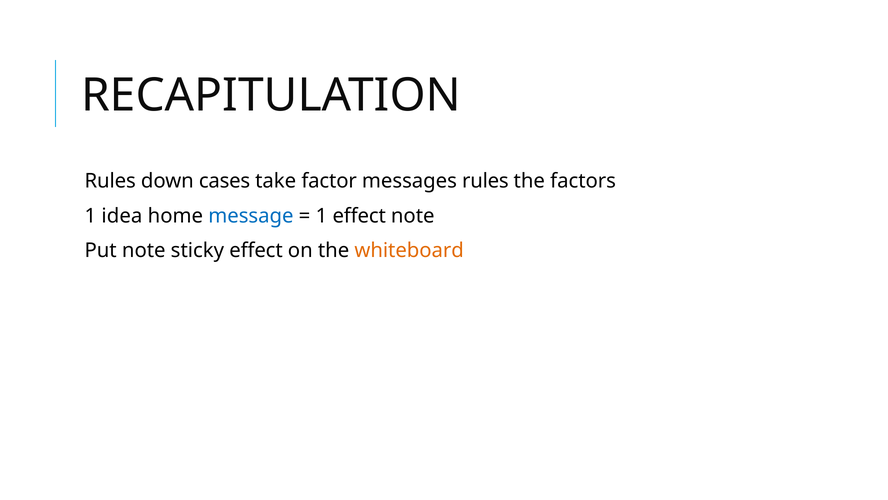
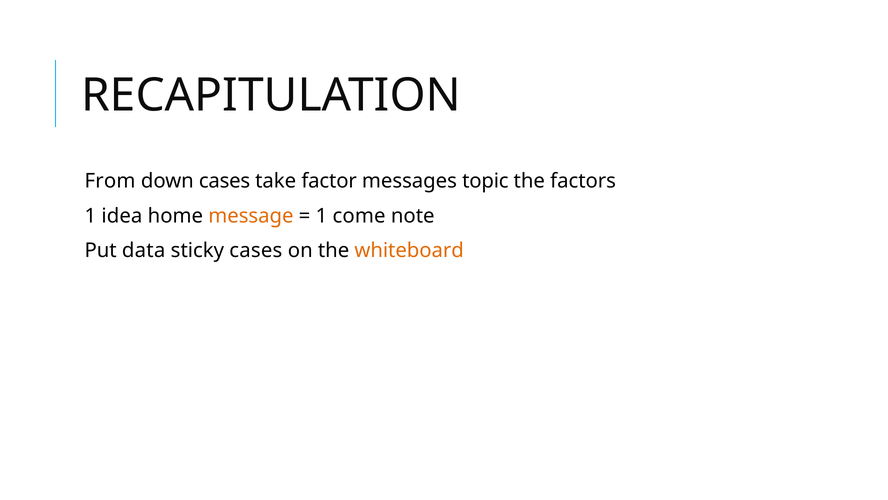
Rules: Rules -> From (110, 181)
messages rules: rules -> topic (485, 181)
message colour: blue -> orange (251, 216)
1 effect: effect -> come (359, 216)
Put note: note -> data (144, 250)
sticky effect: effect -> cases (256, 250)
